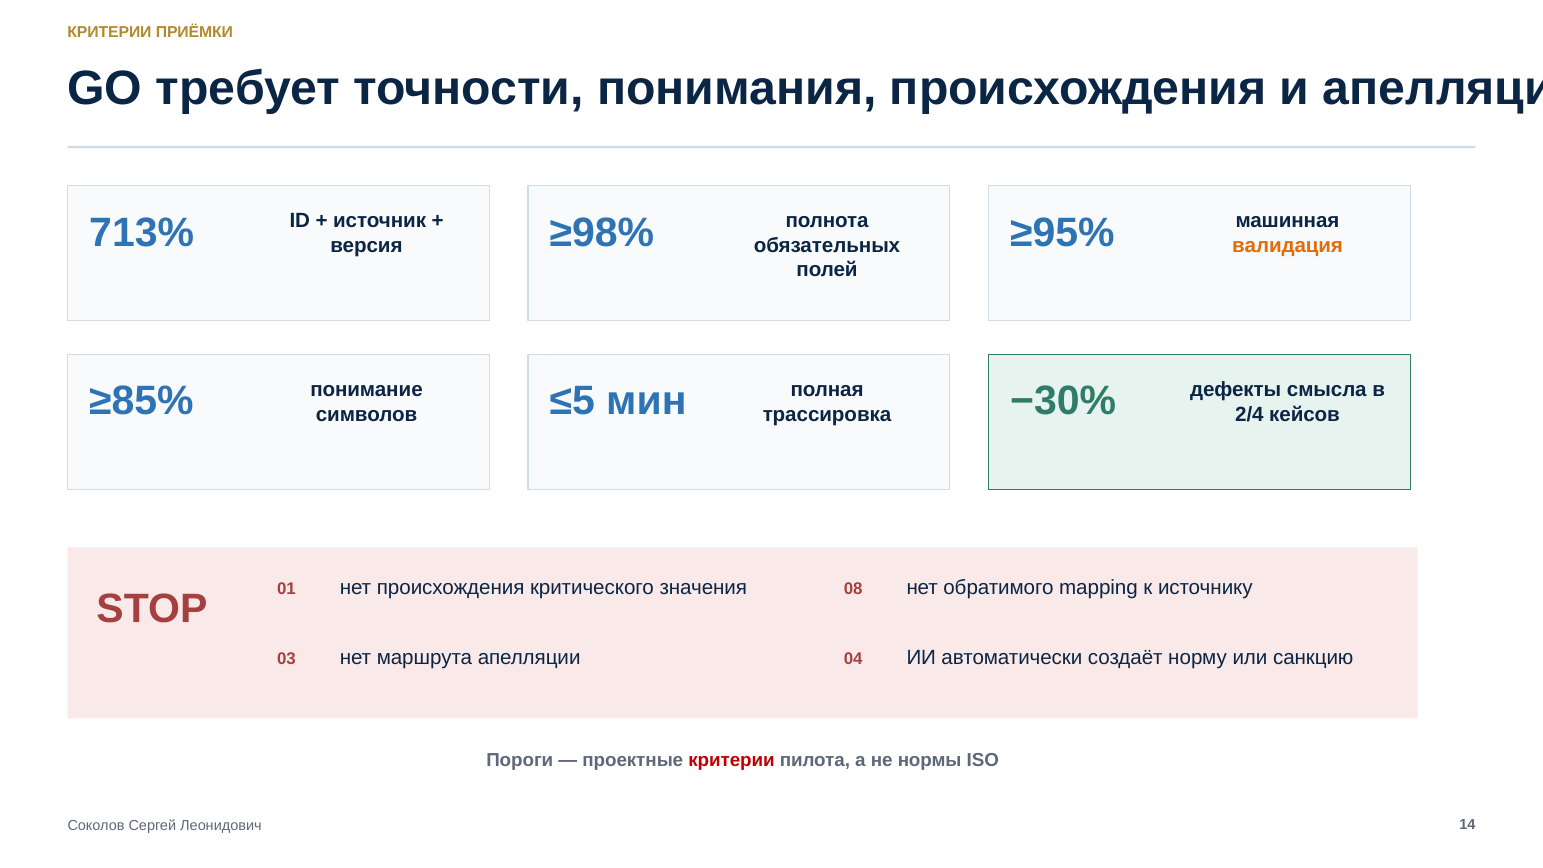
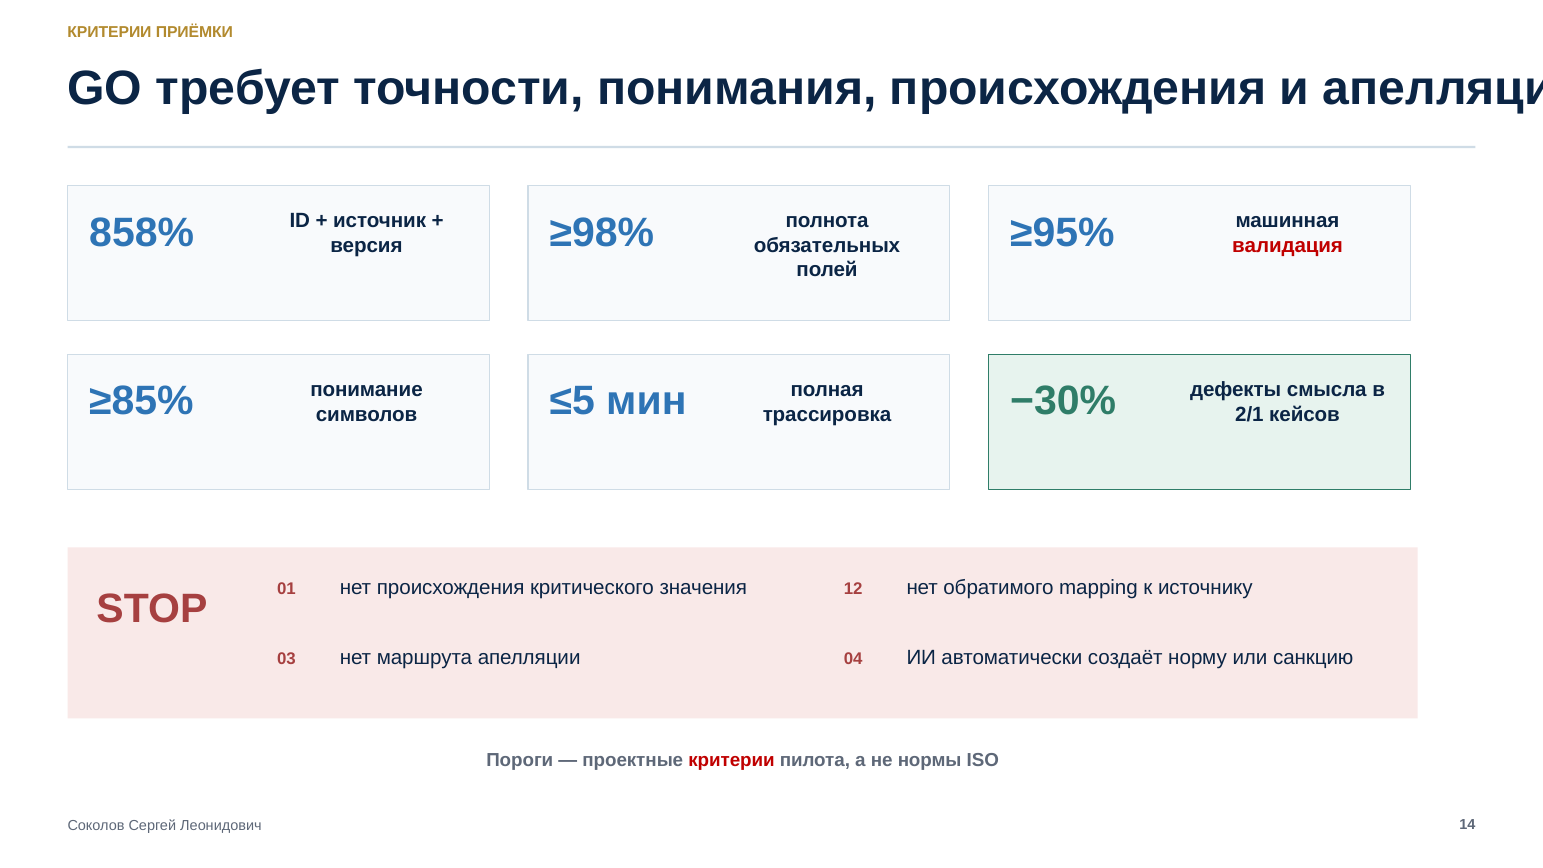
713%: 713% -> 858% (142, 232)
валидация colour: orange -> red (1288, 246)
2/4: 2/4 -> 2/1 (1249, 414)
08: 08 -> 12 (853, 589)
